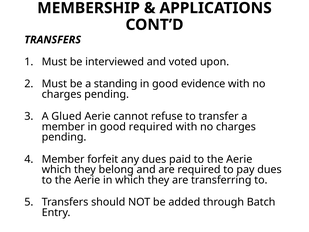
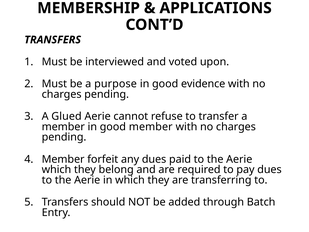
standing: standing -> purpose (116, 84)
good required: required -> member (151, 127)
